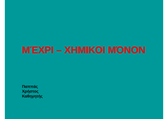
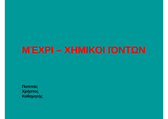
ΜΌΝΟΝ: ΜΌΝΟΝ -> ΙΌΝΤΩΝ (127, 50)
